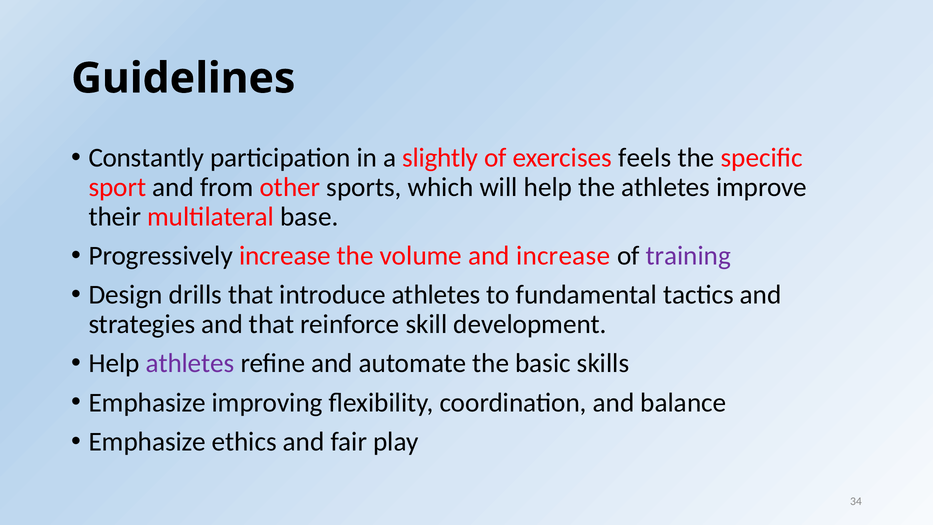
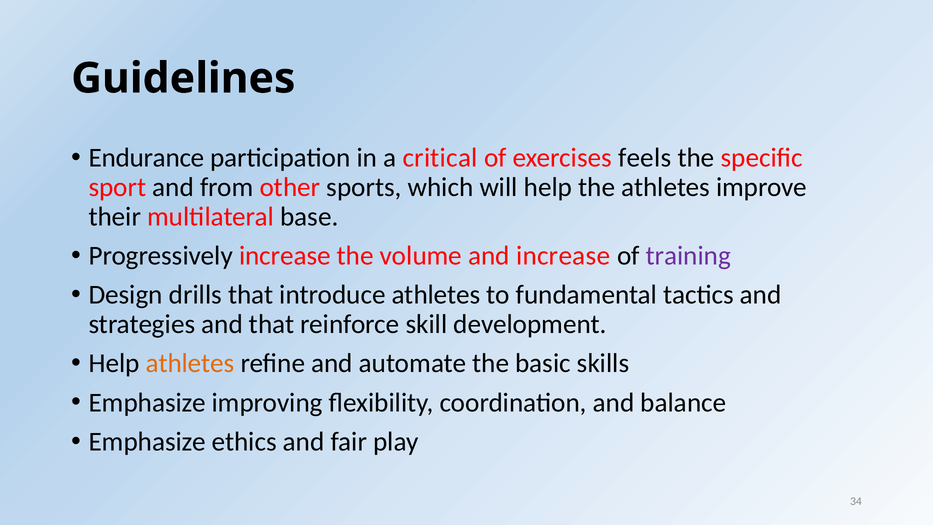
Constantly: Constantly -> Endurance (146, 158)
slightly: slightly -> critical (440, 158)
athletes colour: purple -> orange (190, 363)
